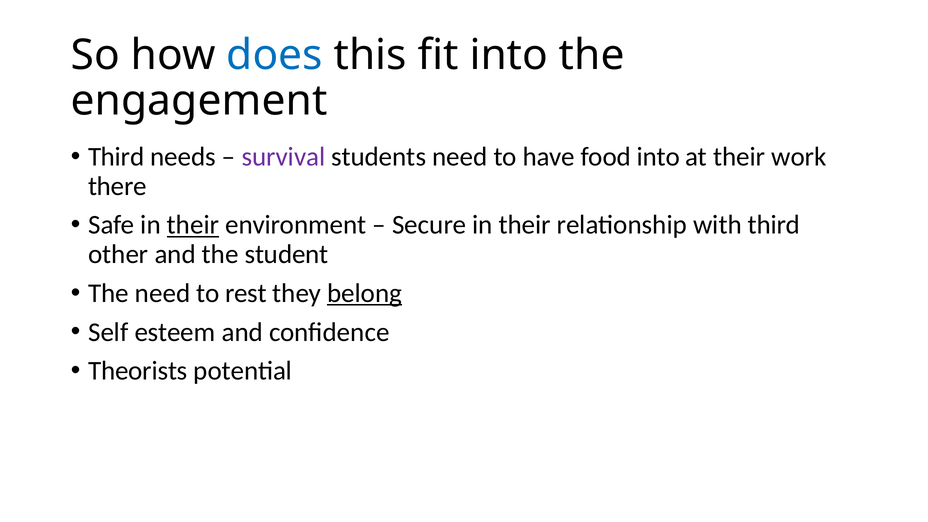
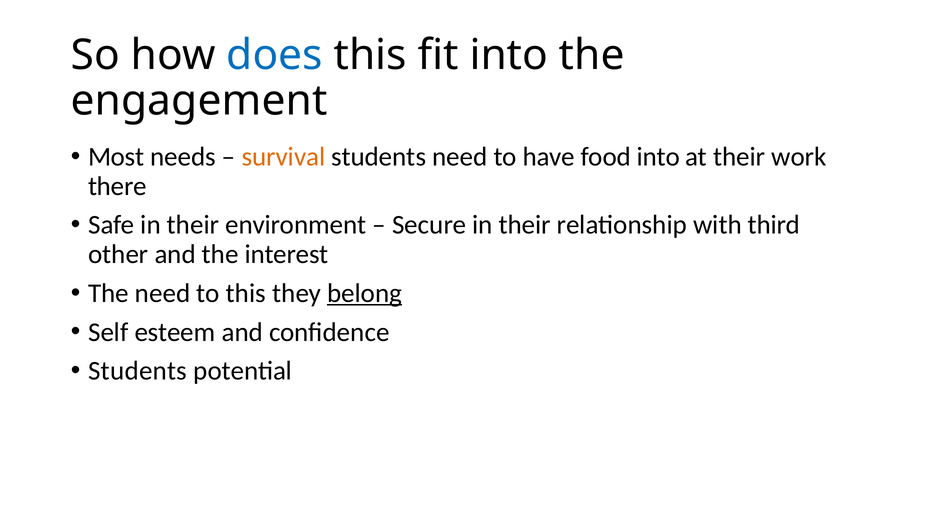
Third: Third -> Most (116, 157)
survival colour: purple -> orange (283, 157)
their underline: present -> none (193, 225)
student: student -> interest (287, 254)
to rest: rest -> this (246, 293)
Theorists: Theorists -> Students (138, 371)
